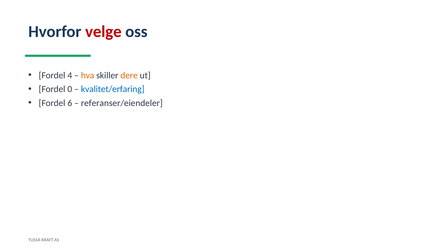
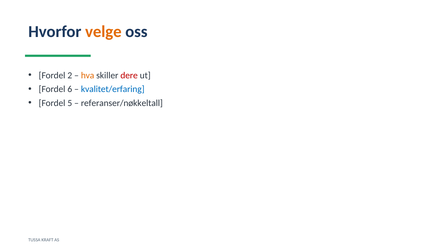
velge colour: red -> orange (103, 32)
4: 4 -> 2 (70, 75)
dere colour: orange -> red (129, 75)
0: 0 -> 6 (70, 89)
6: 6 -> 5 (70, 103)
referanser/eiendeler: referanser/eiendeler -> referanser/nøkkeltall (122, 103)
